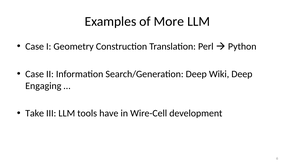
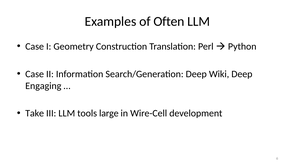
More: More -> Often (169, 21)
have: have -> large (109, 113)
